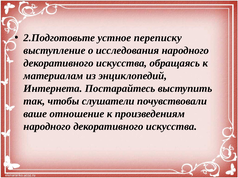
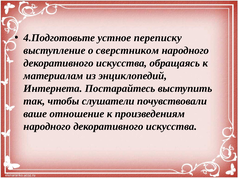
2.Подготовьте: 2.Подготовьте -> 4.Подготовьте (59, 38)
исследования: исследования -> сверстником (127, 51)
